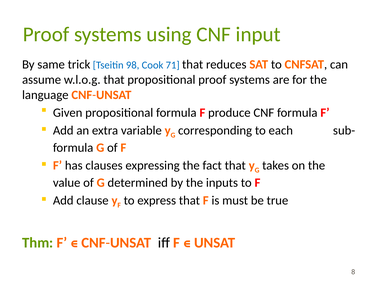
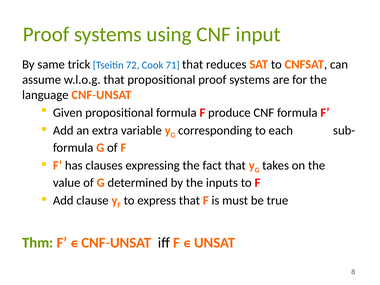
98: 98 -> 72 (133, 65)
